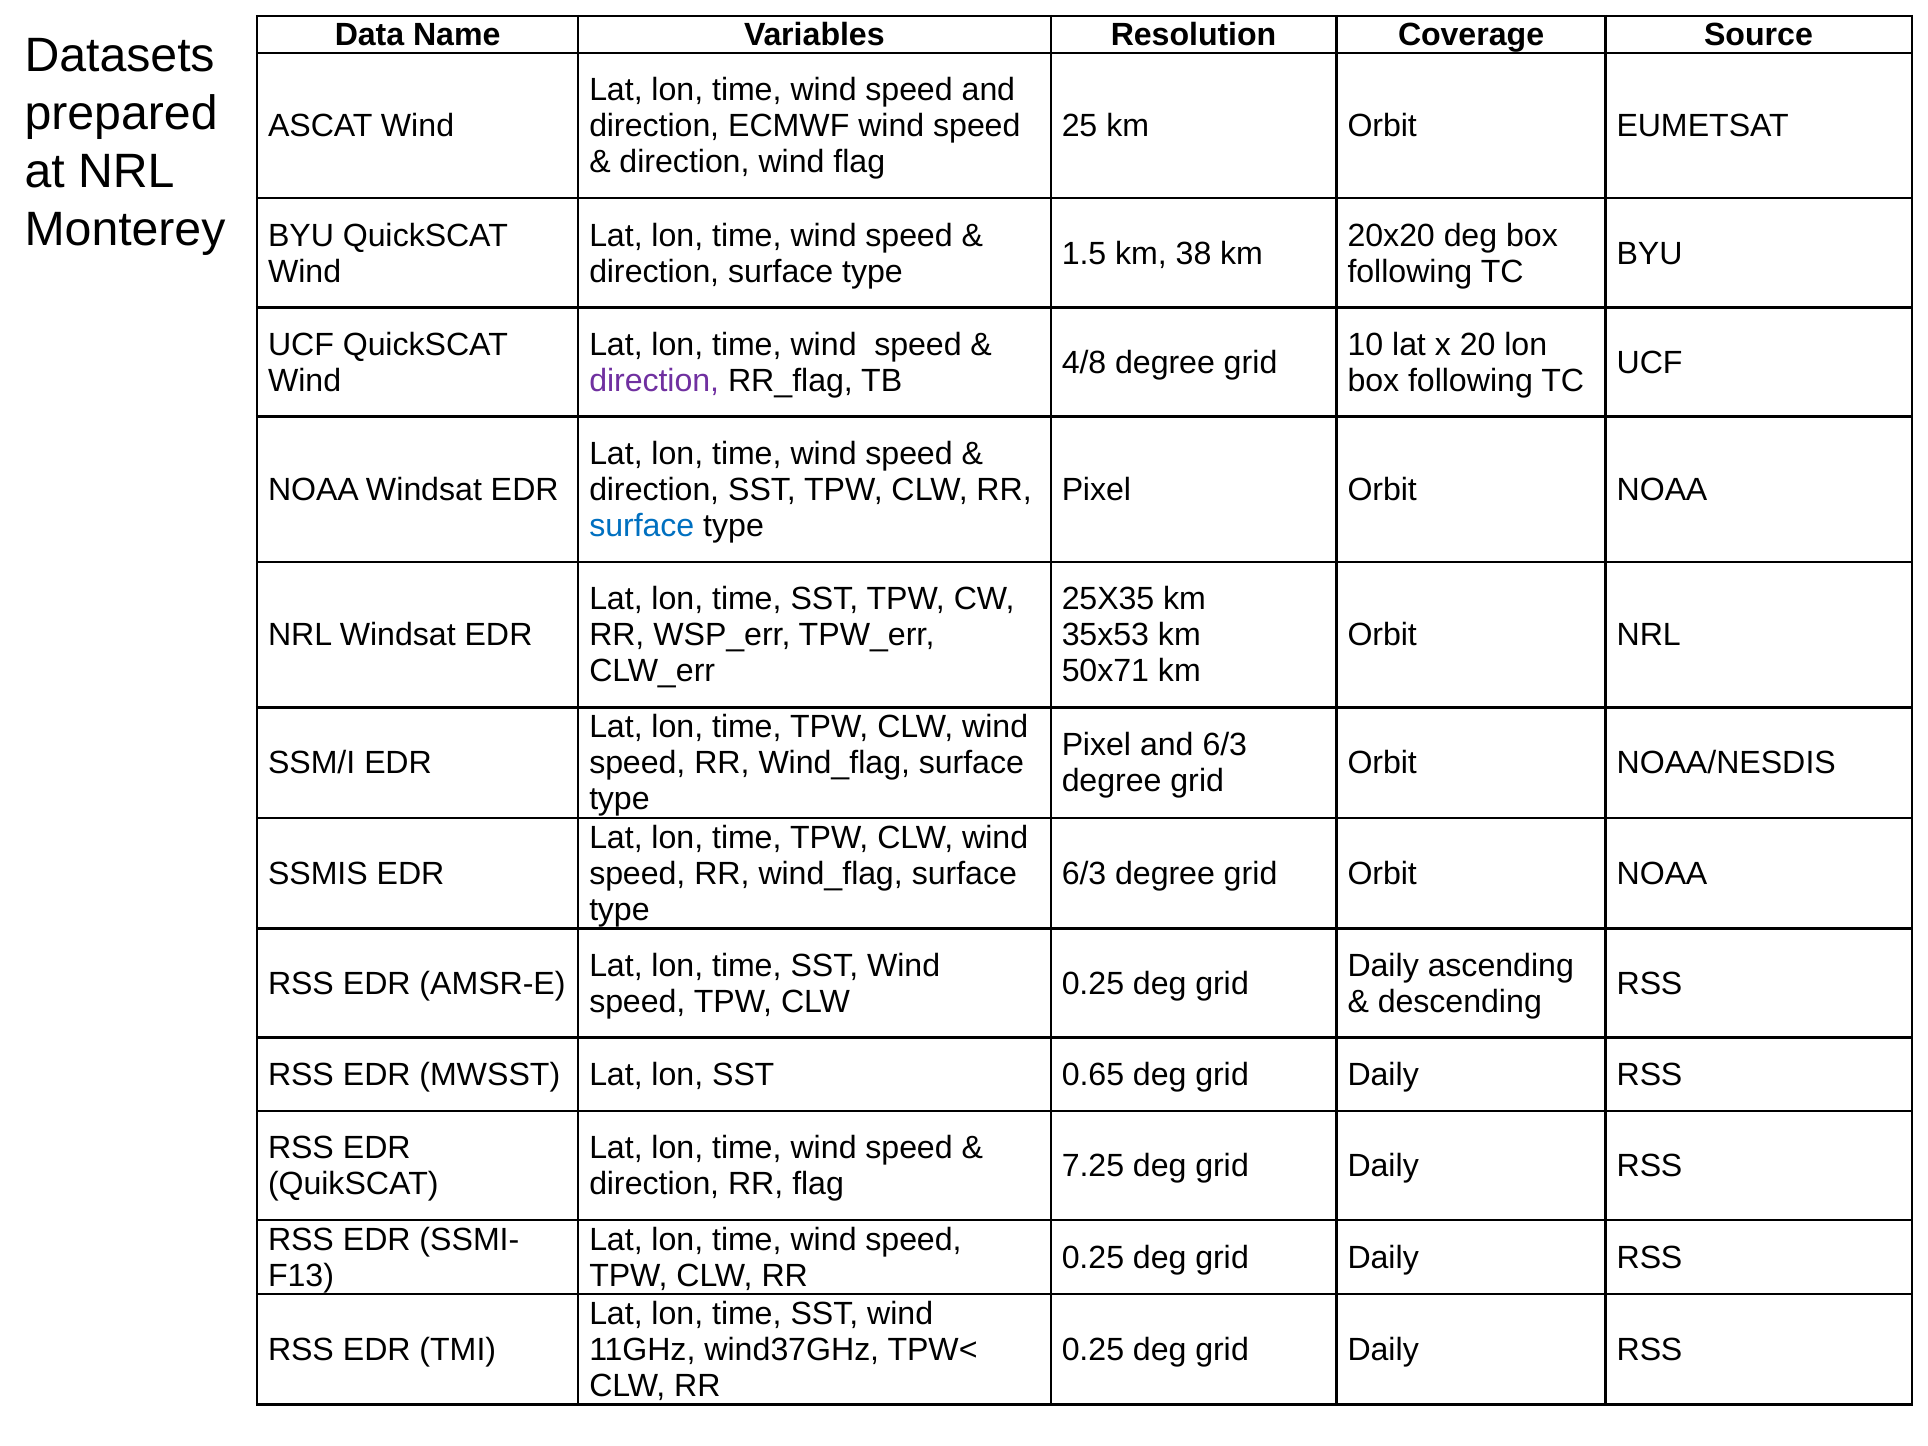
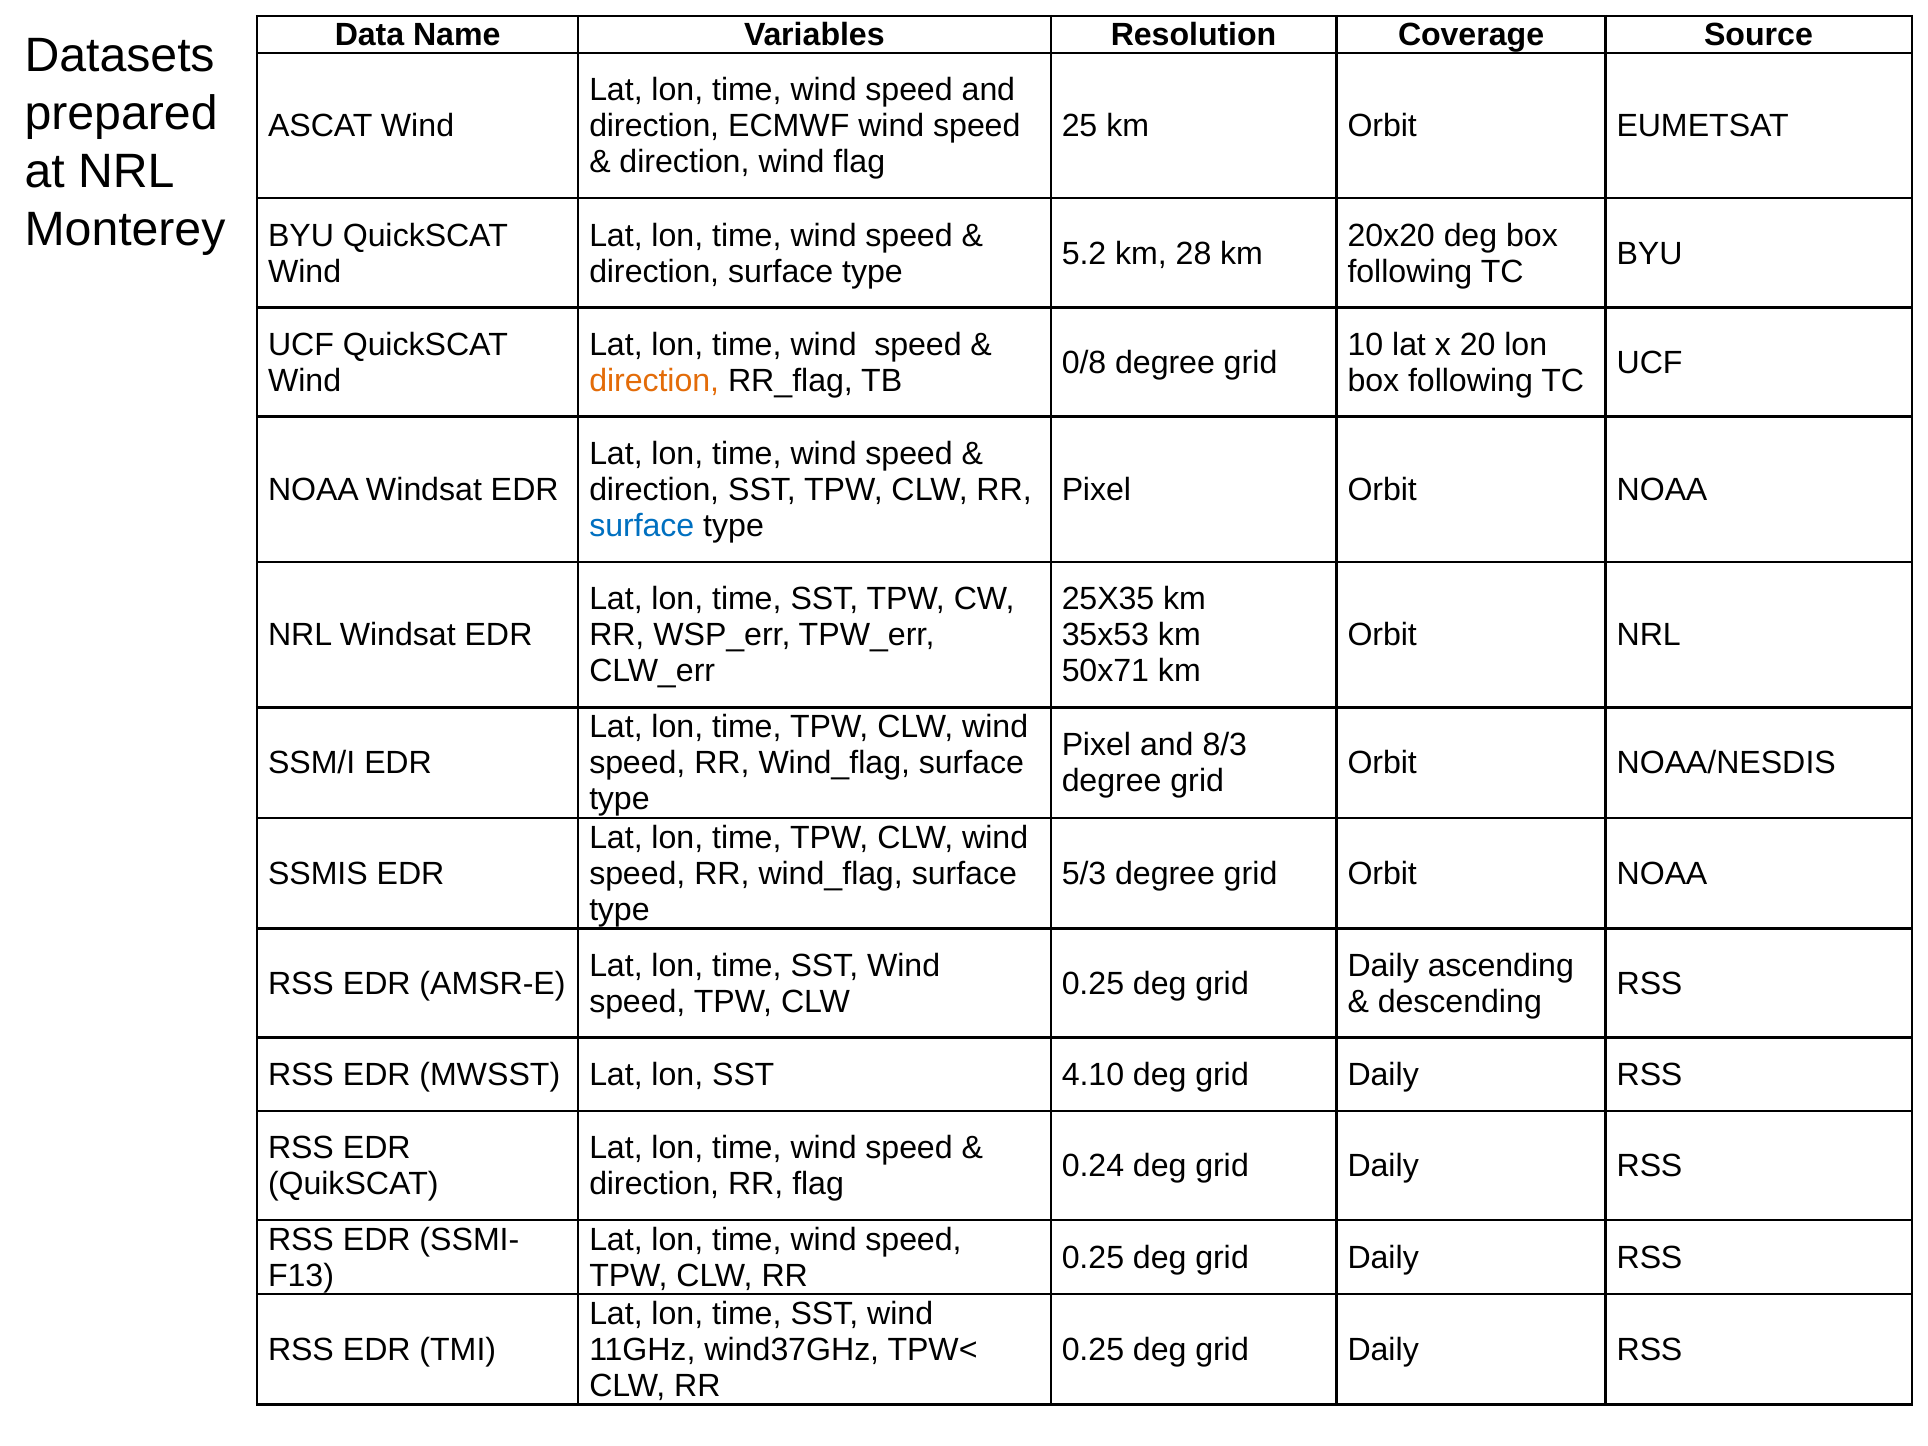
1.5: 1.5 -> 5.2 (1084, 253)
38: 38 -> 28 (1194, 253)
4/8: 4/8 -> 0/8 (1084, 363)
direction colour: purple -> orange (654, 381)
and 6/3: 6/3 -> 8/3 (1225, 745)
6/3: 6/3 -> 5/3 (1084, 874)
0.65: 0.65 -> 4.10 (1093, 1075)
7.25: 7.25 -> 0.24 (1093, 1166)
